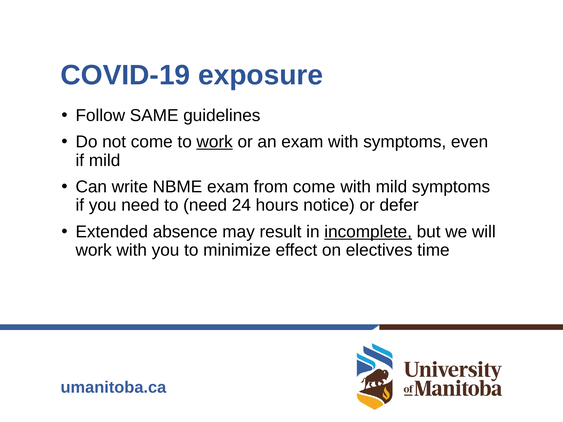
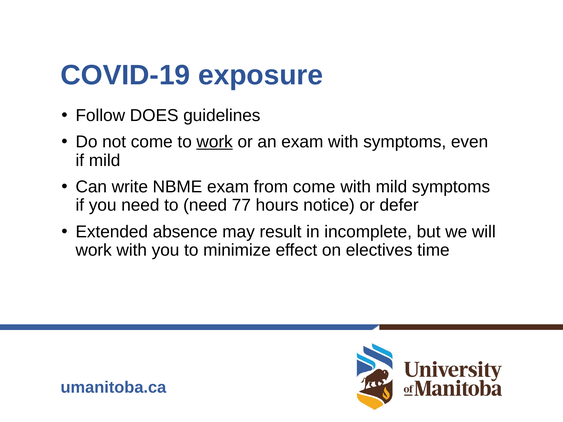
SAME: SAME -> DOES (154, 115)
24: 24 -> 77 (241, 205)
incomplete underline: present -> none (368, 232)
